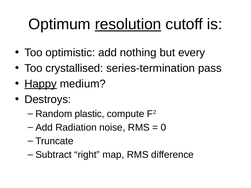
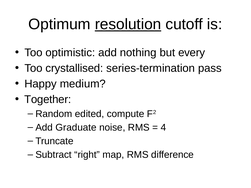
Happy underline: present -> none (41, 84)
Destroys: Destroys -> Together (48, 100)
plastic: plastic -> edited (90, 114)
Radiation: Radiation -> Graduate (76, 128)
0: 0 -> 4 (163, 128)
